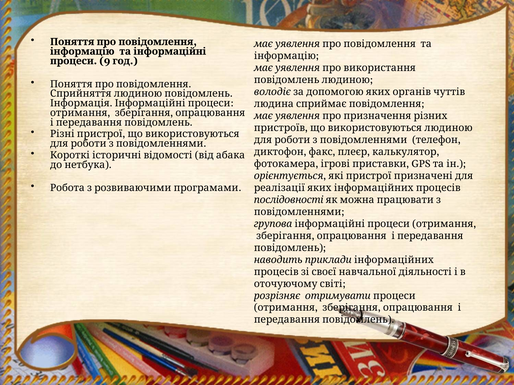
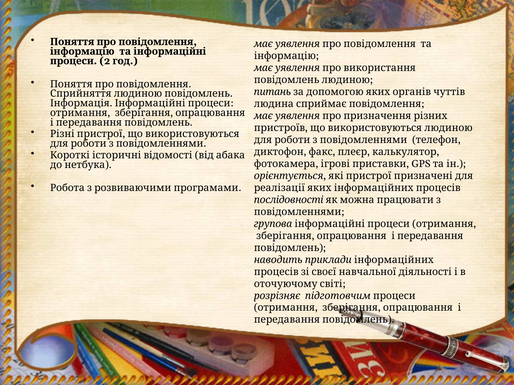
9: 9 -> 2 (105, 61)
володіє: володіє -> питань (272, 92)
отримувати: отримувати -> підготовчим (338, 296)
